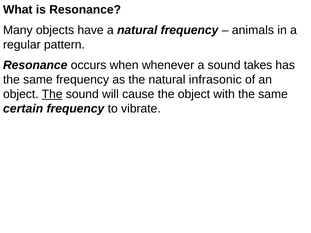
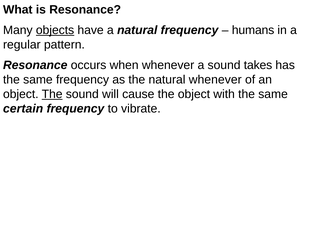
objects underline: none -> present (55, 30)
animals: animals -> humans (253, 30)
natural infrasonic: infrasonic -> whenever (215, 80)
